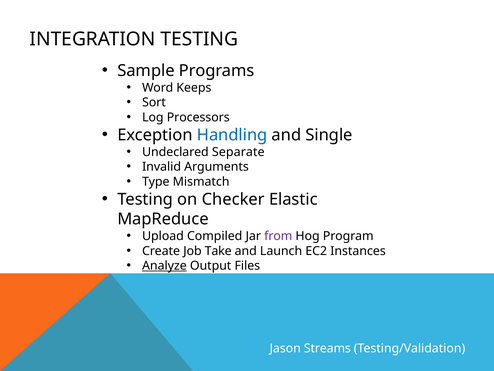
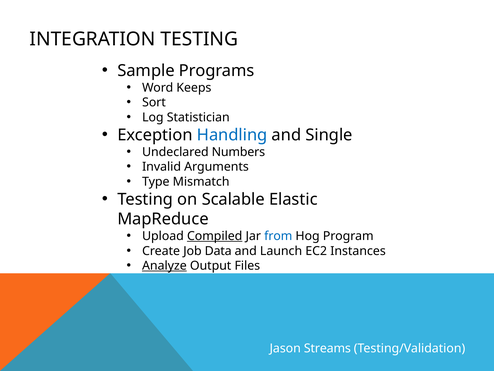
Processors: Processors -> Statistician (198, 117)
Separate: Separate -> Numbers (238, 152)
Checker: Checker -> Scalable (233, 199)
Compiled underline: none -> present (215, 236)
from colour: purple -> blue (278, 236)
Take: Take -> Data (218, 251)
